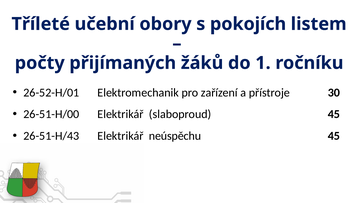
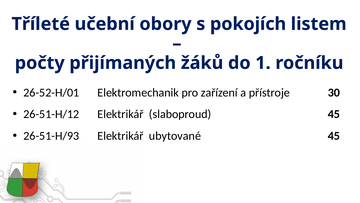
26-51-H/00: 26-51-H/00 -> 26-51-H/12 (51, 114)
26-51-H/43: 26-51-H/43 -> 26-51-H/93 (51, 136)
neúspěchu: neúspěchu -> ubytované (175, 136)
